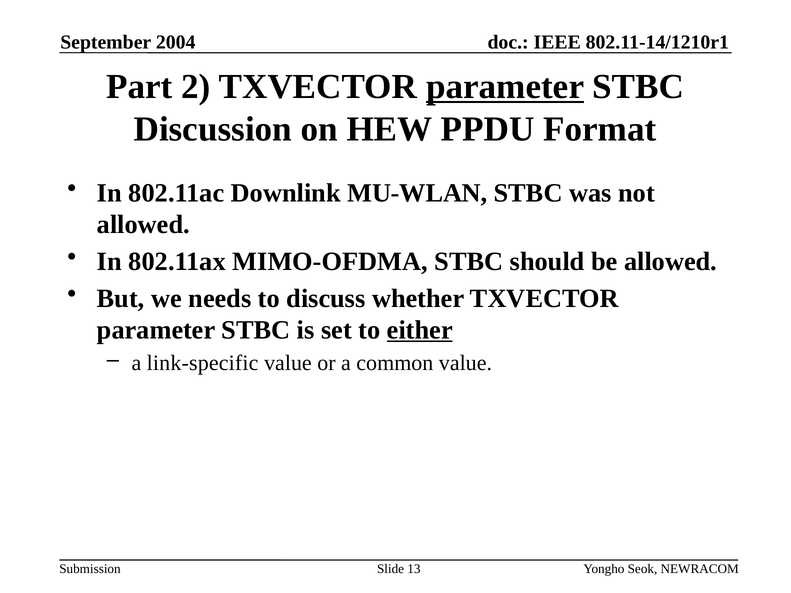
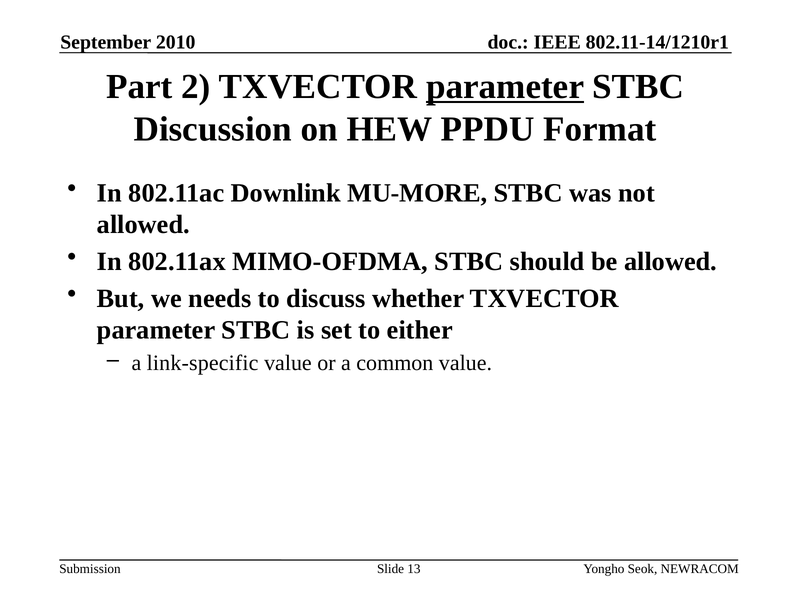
2004: 2004 -> 2010 (176, 42)
MU-WLAN: MU-WLAN -> MU-MORE (417, 193)
either underline: present -> none (420, 330)
